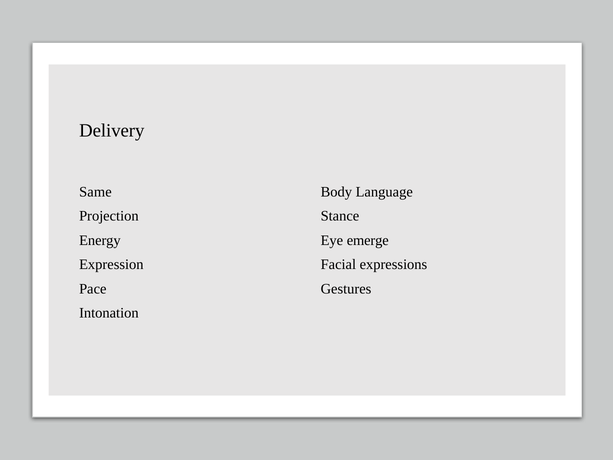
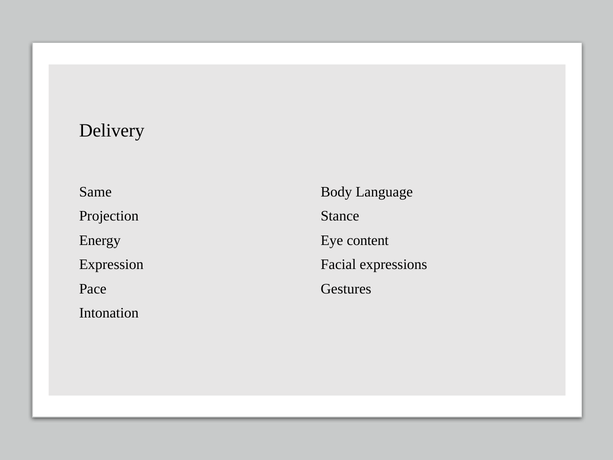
emerge: emerge -> content (368, 240)
